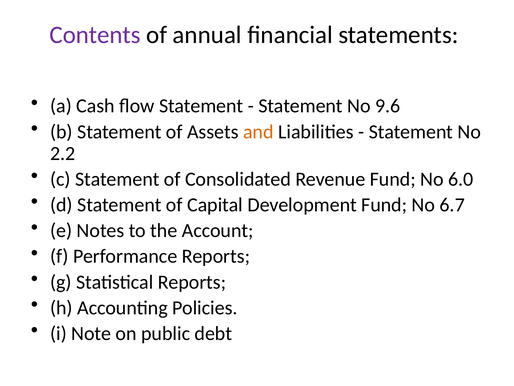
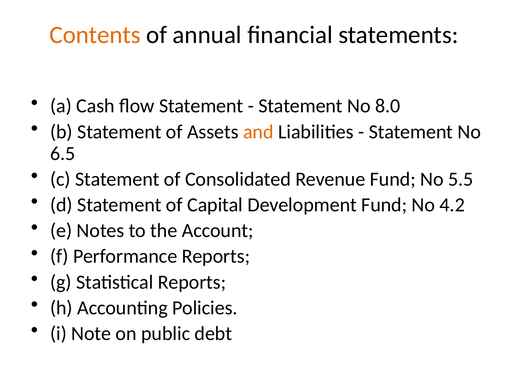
Contents colour: purple -> orange (95, 35)
9.6: 9.6 -> 8.0 (388, 106)
2.2: 2.2 -> 6.5 (63, 153)
6.0: 6.0 -> 5.5 (461, 179)
6.7: 6.7 -> 4.2 (452, 205)
